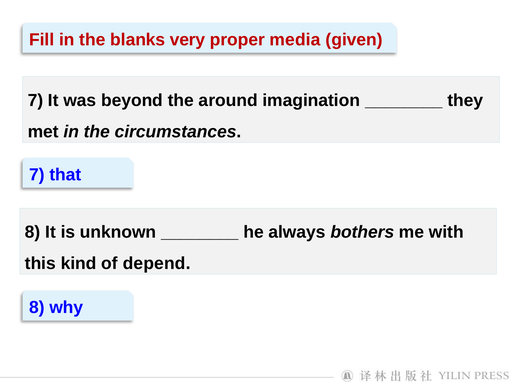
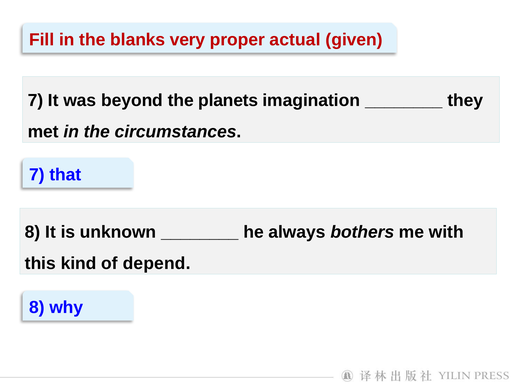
media: media -> actual (295, 40)
around: around -> planets (228, 100)
